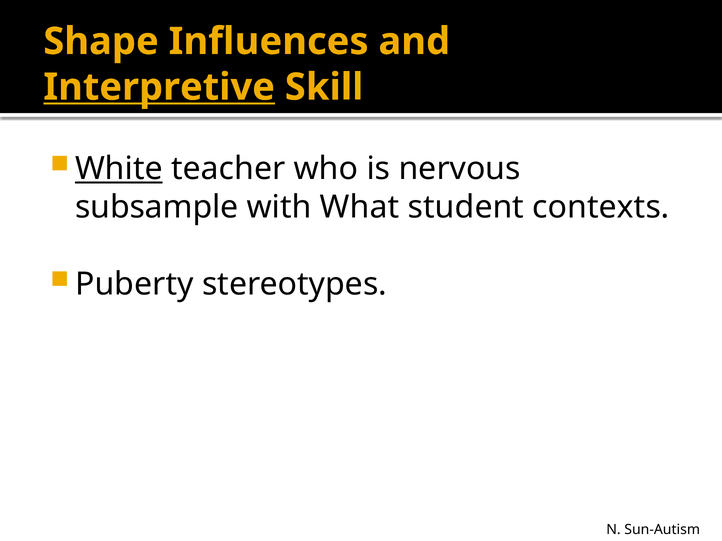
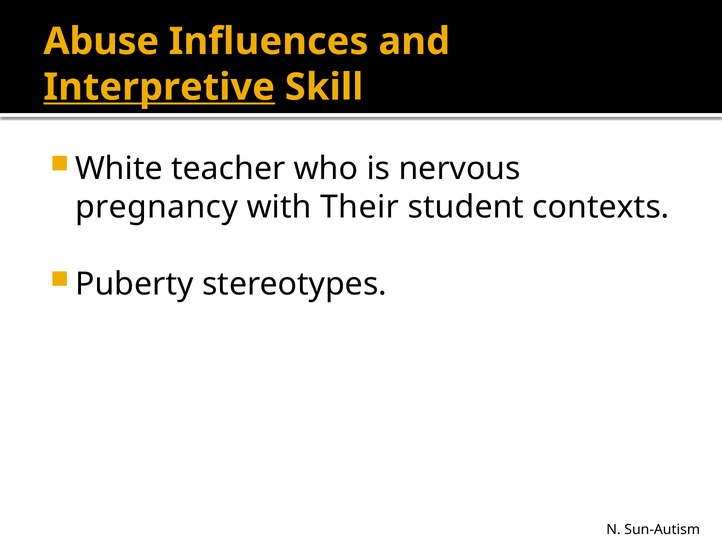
Shape: Shape -> Abuse (101, 42)
White underline: present -> none (119, 169)
subsample: subsample -> pregnancy (157, 207)
What: What -> Their (360, 207)
